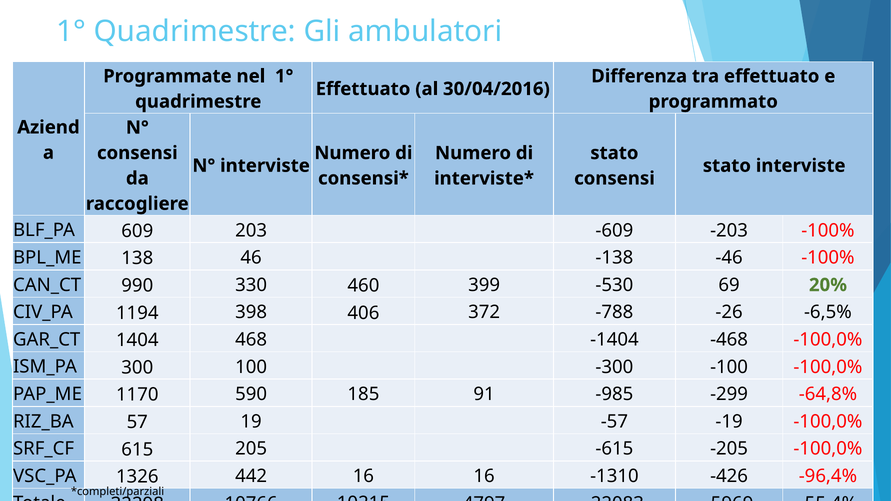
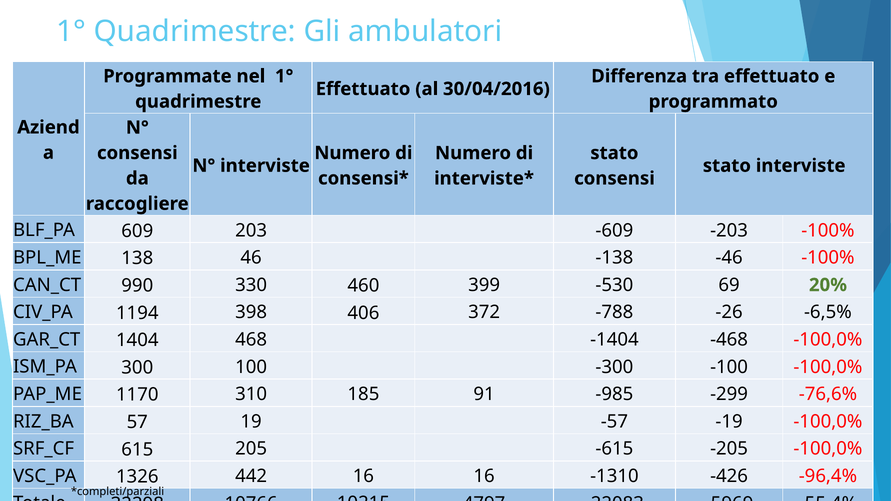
590: 590 -> 310 (251, 394)
-64,8%: -64,8% -> -76,6% (828, 394)
